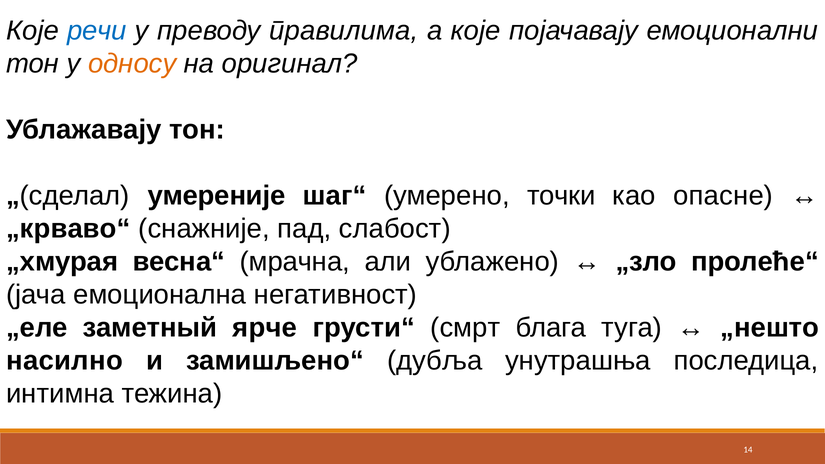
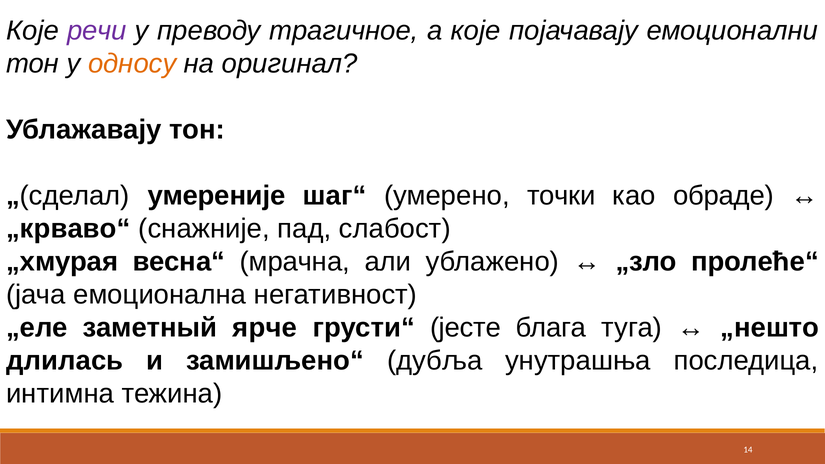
речи colour: blue -> purple (97, 31)
правилима: правилима -> трагичное (344, 31)
опасне: опасне -> обраде (723, 196)
смрт: смрт -> јесте (466, 328)
насилно: насилно -> длилась (65, 361)
